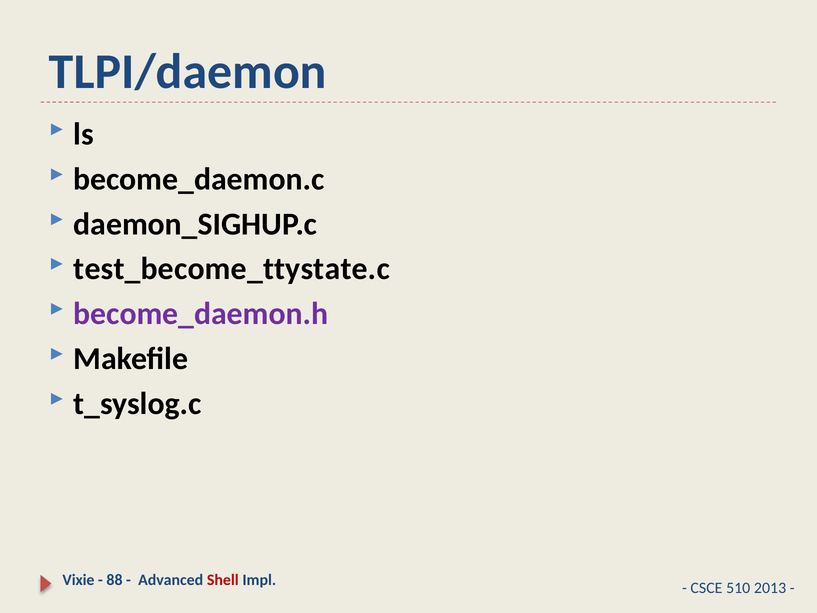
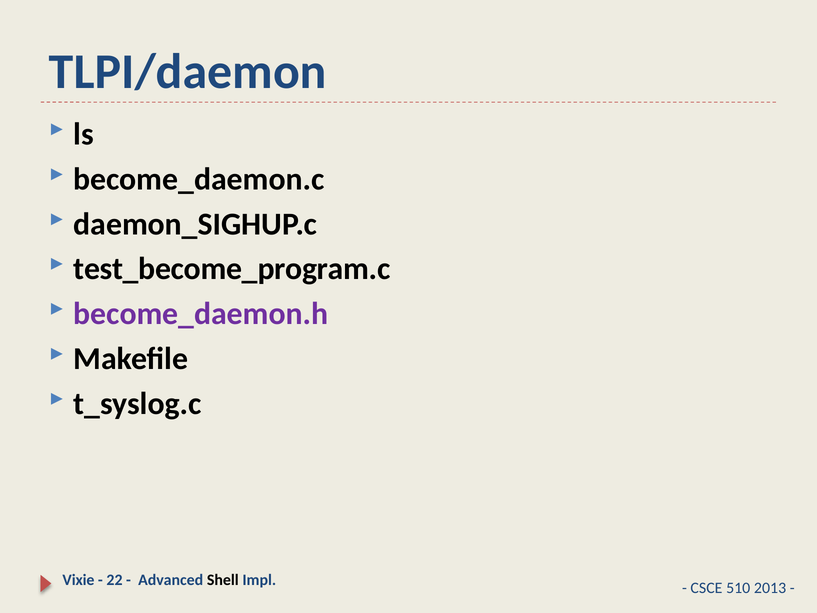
test_become_ttystate.c: test_become_ttystate.c -> test_become_program.c (232, 269)
88: 88 -> 22 (115, 580)
Shell colour: red -> black (223, 580)
